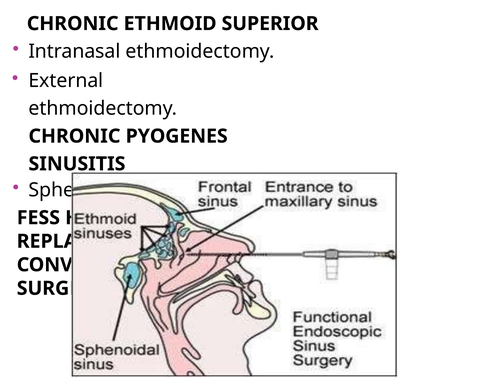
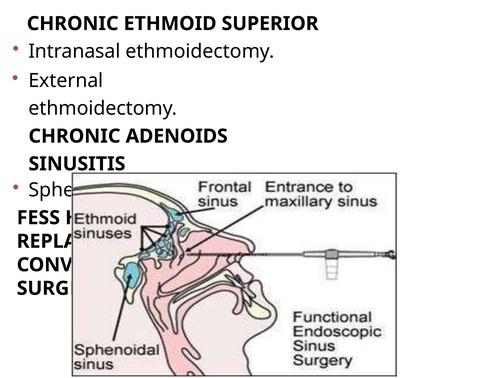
PYOGENES: PYOGENES -> ADENOIDS (177, 136)
